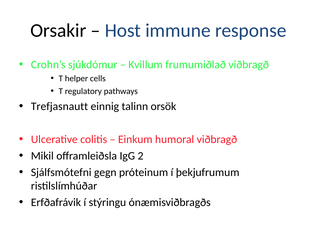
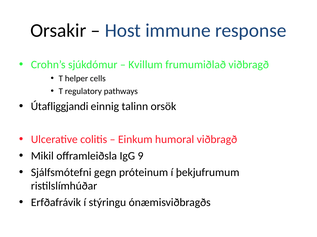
Trefjasnautt: Trefjasnautt -> Útafliggjandi (60, 107)
2: 2 -> 9 (141, 156)
